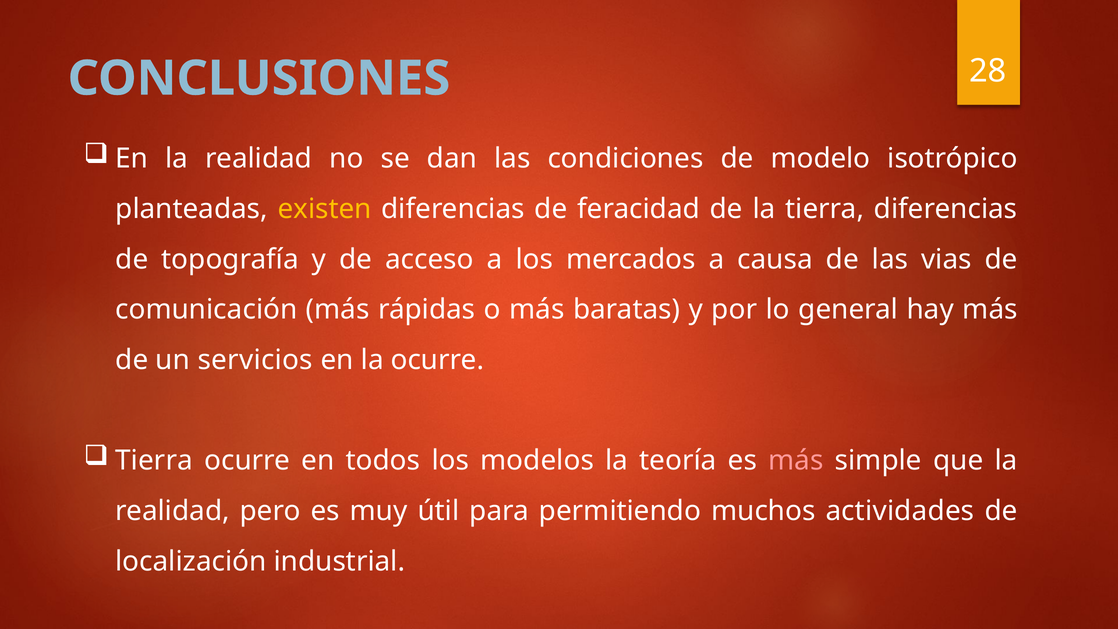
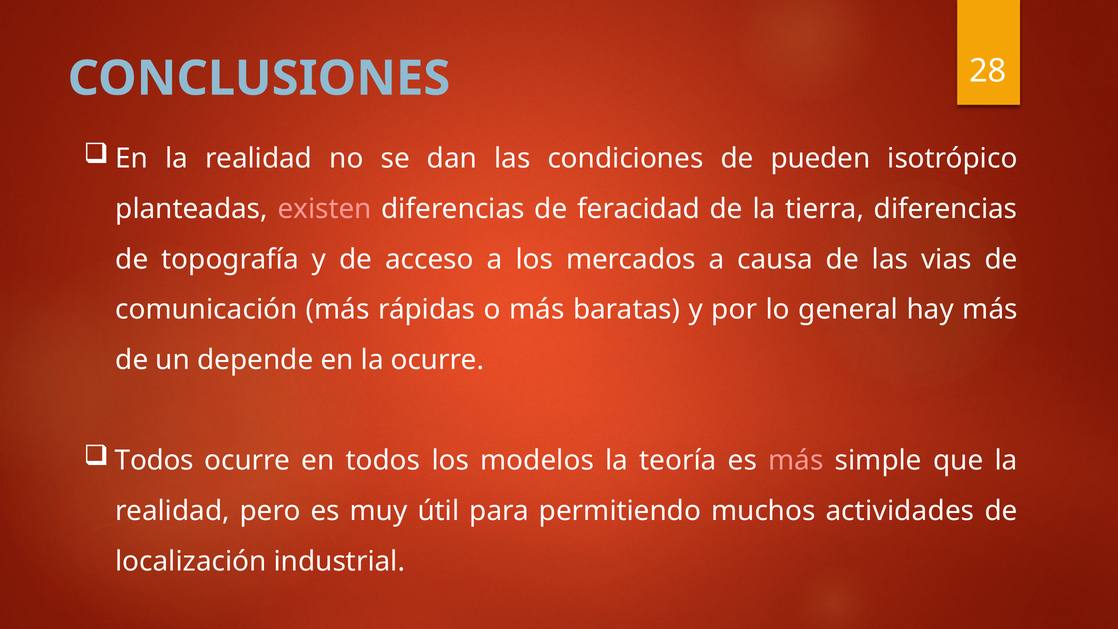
modelo: modelo -> pueden (821, 159)
existen colour: yellow -> pink (325, 209)
servicios: servicios -> depende (255, 360)
Tierra: Tierra -> Todos (154, 461)
